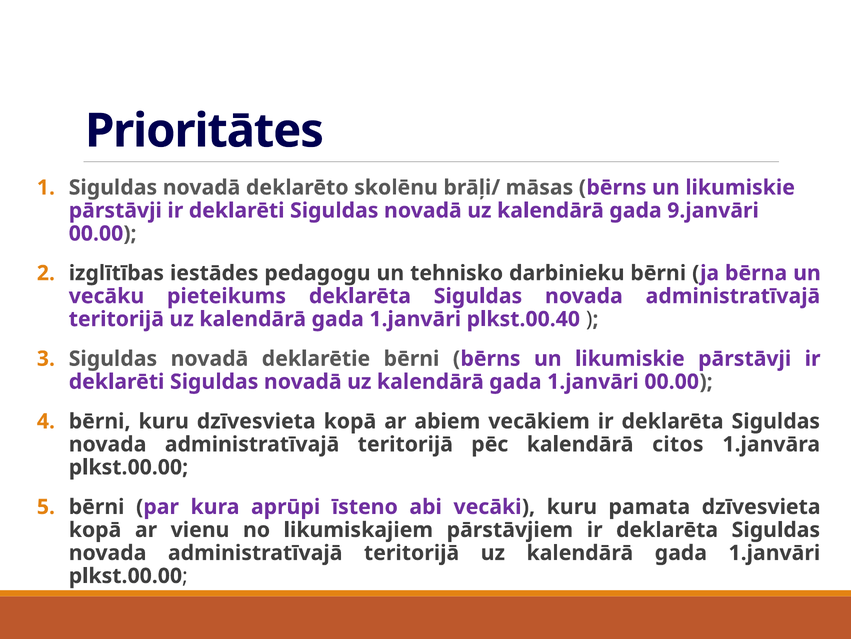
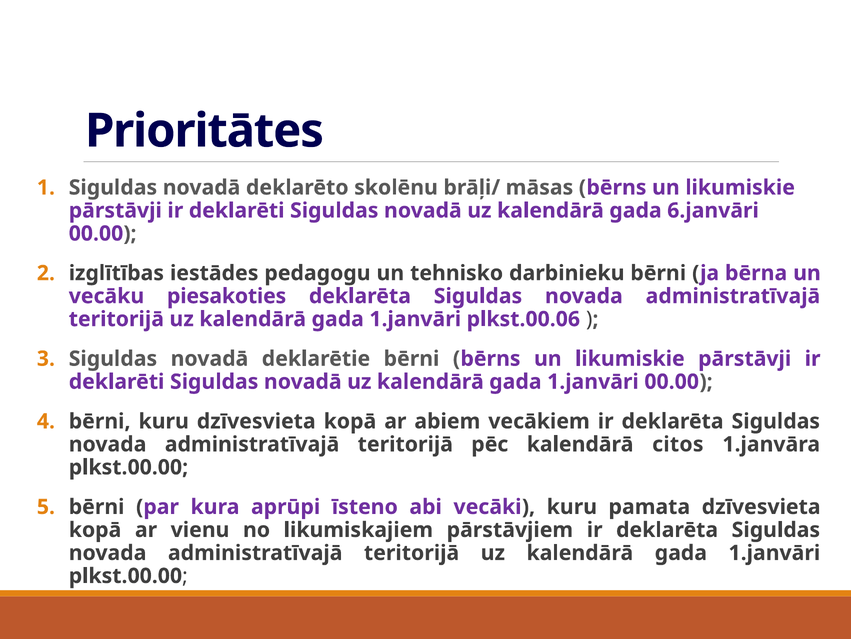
9.janvāri: 9.janvāri -> 6.janvāri (713, 210)
pieteikums: pieteikums -> piesakoties (227, 296)
plkst.00.40: plkst.00.40 -> plkst.00.06 (523, 319)
